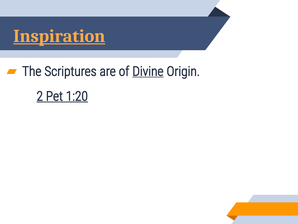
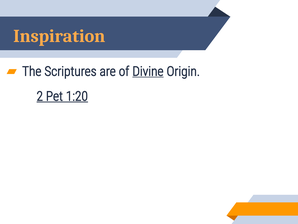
Inspiration underline: present -> none (59, 36)
